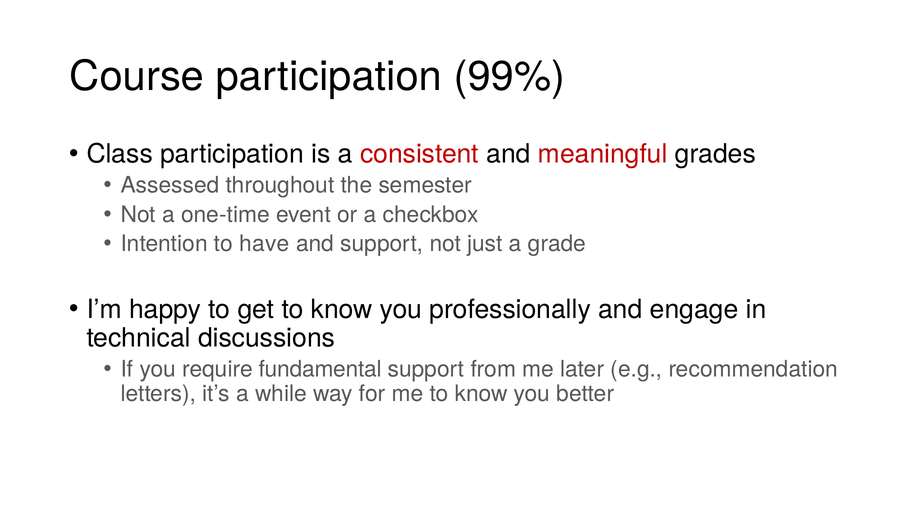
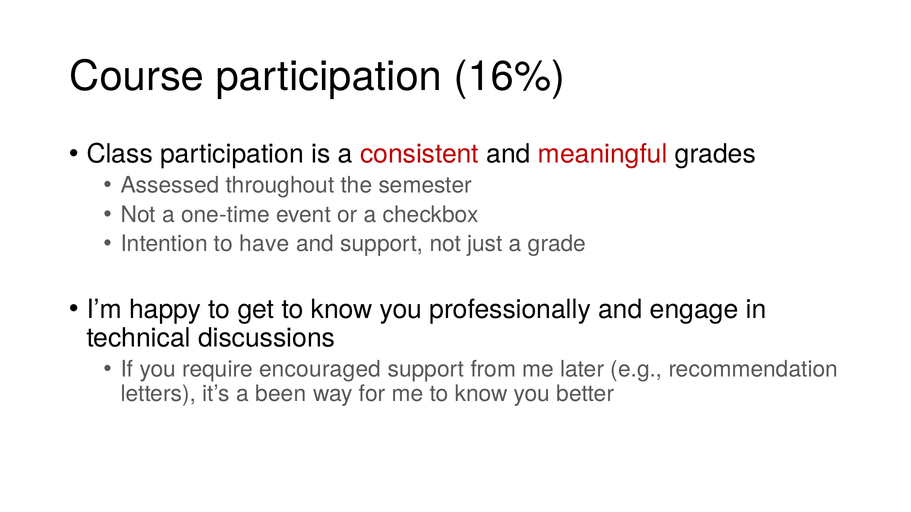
99%: 99% -> 16% (509, 77)
fundamental: fundamental -> encouraged (320, 370)
while: while -> been (281, 394)
